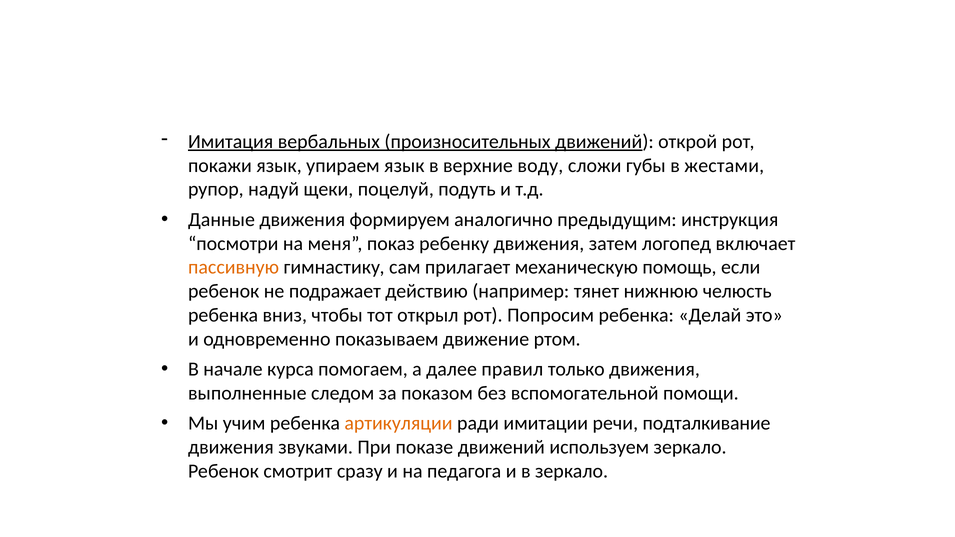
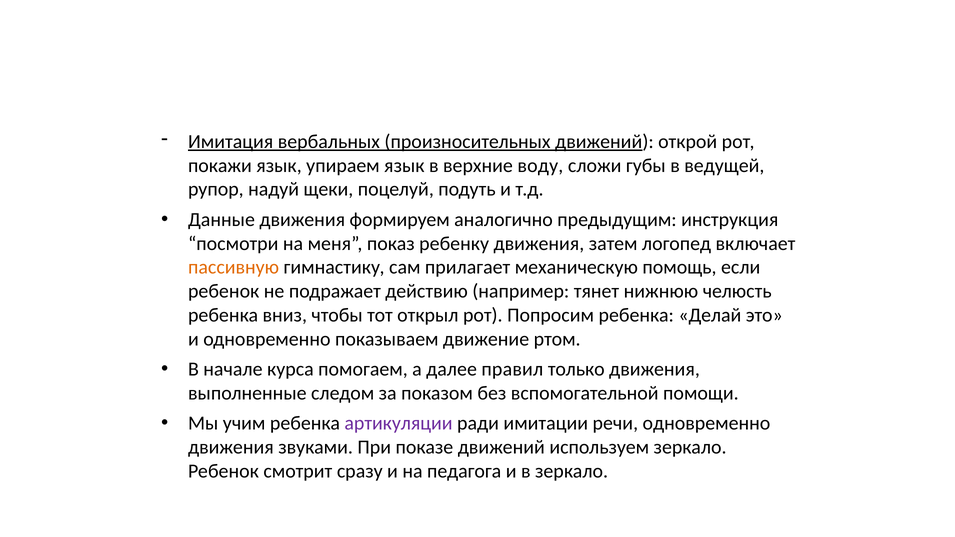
жестами: жестами -> ведущей (724, 166)
артикуляции colour: orange -> purple (399, 424)
речи подталкивание: подталкивание -> одновременно (706, 424)
